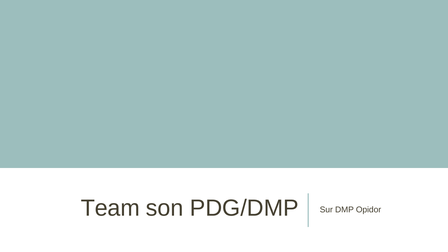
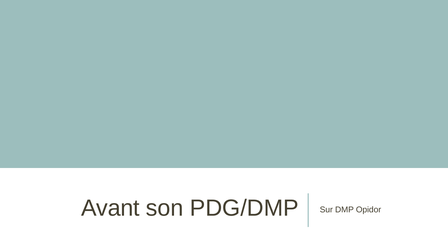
Team: Team -> Avant (110, 208)
